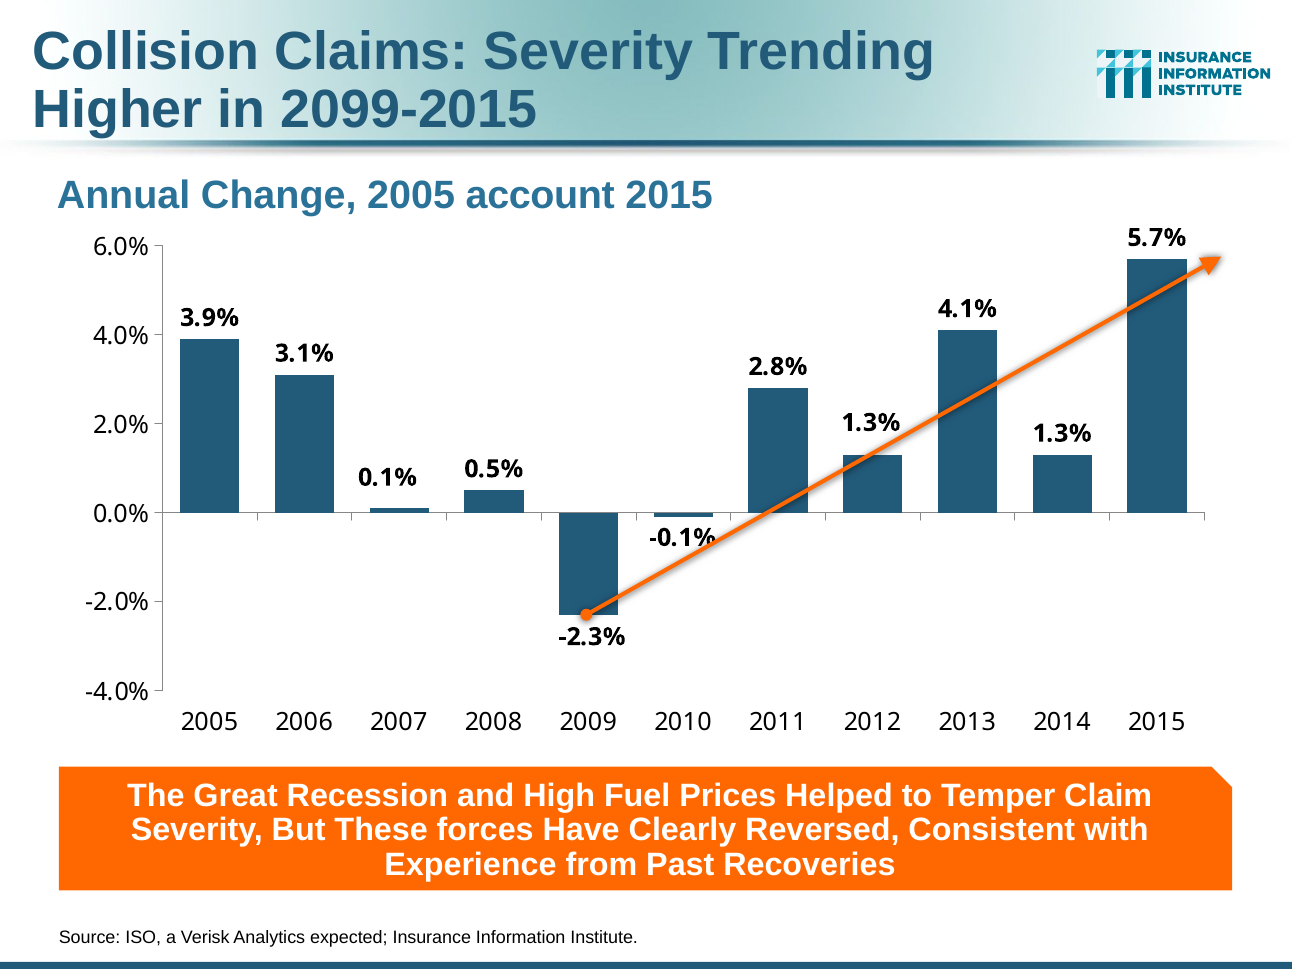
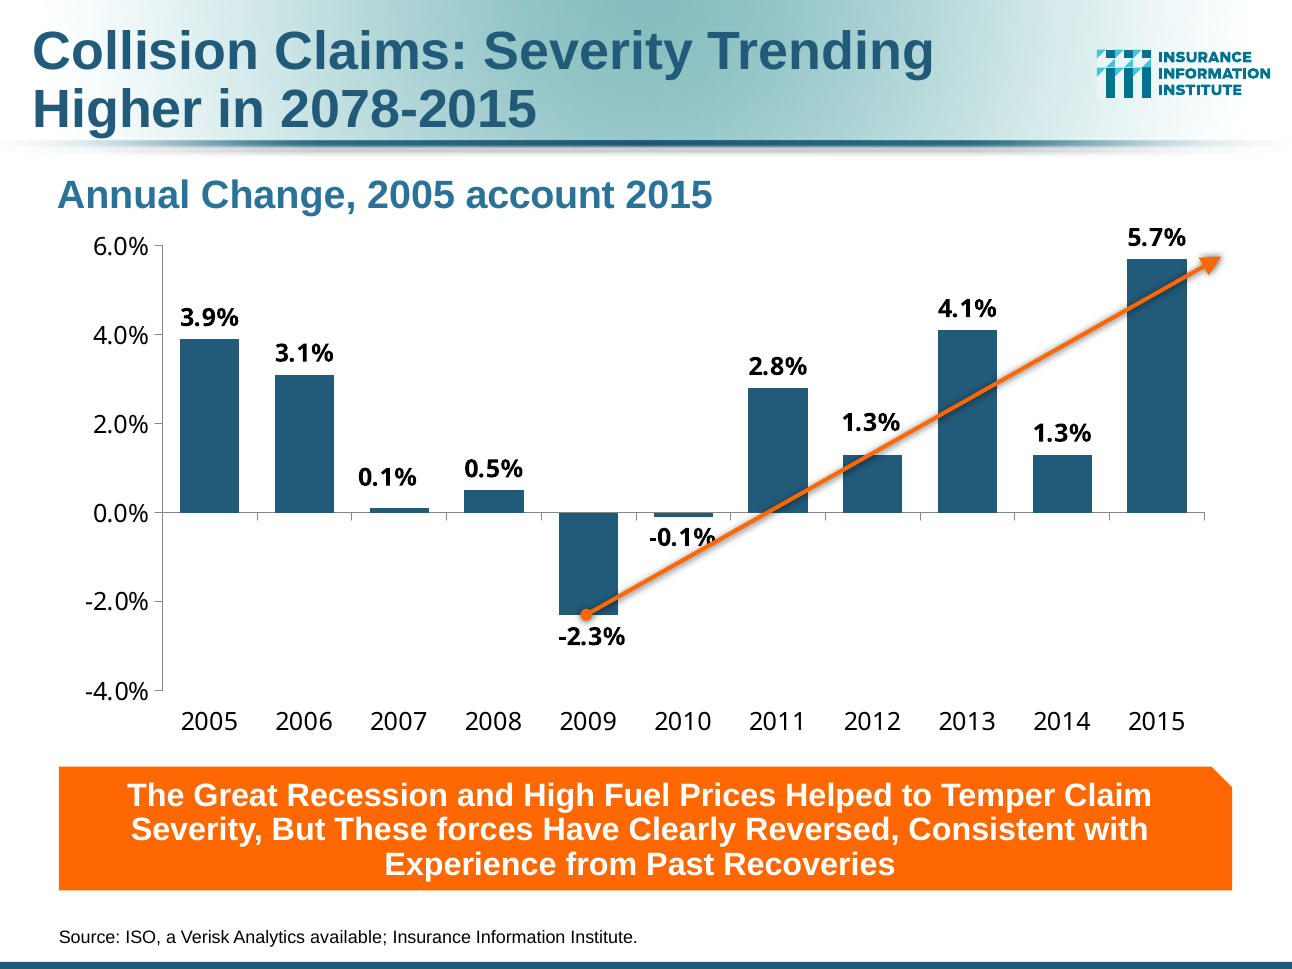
2099-2015: 2099-2015 -> 2078-2015 (409, 110)
expected: expected -> available (349, 938)
